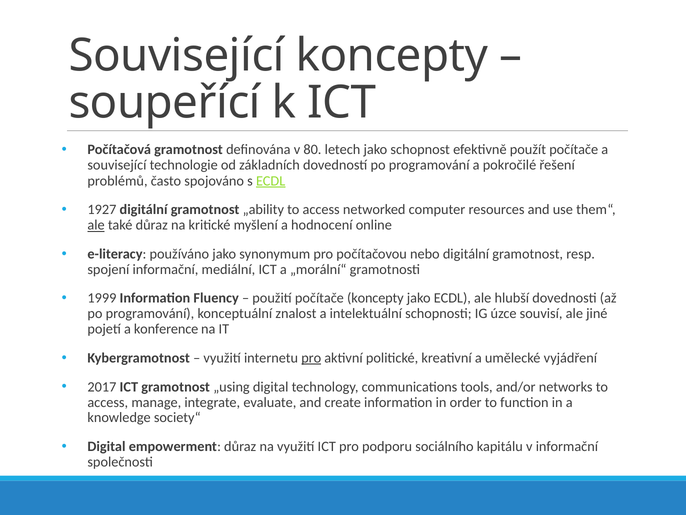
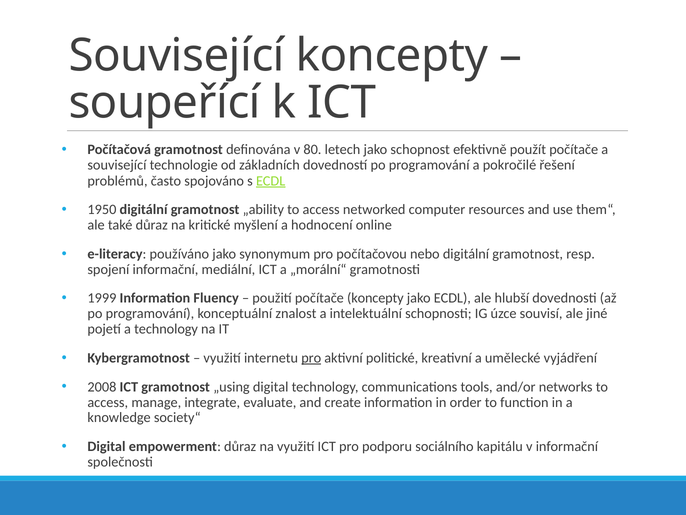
1927: 1927 -> 1950 (102, 210)
ale underline: present -> none (96, 225)
a konference: konference -> technology (166, 329)
2017: 2017 -> 2008 (102, 386)
